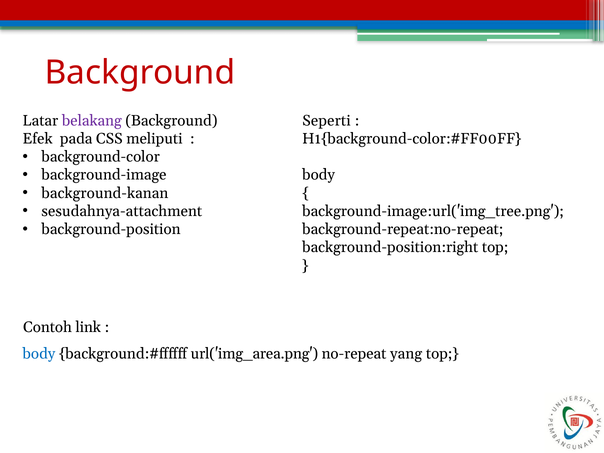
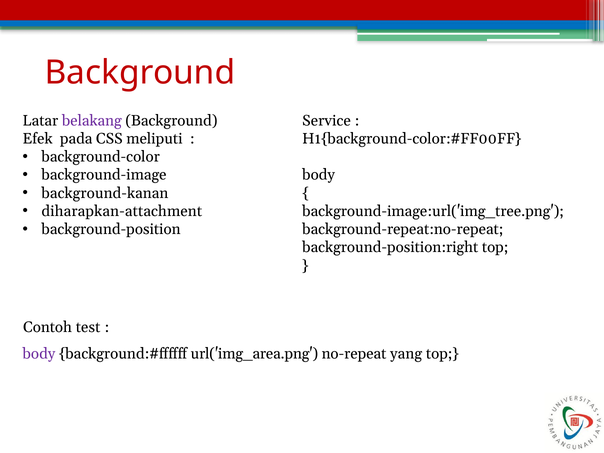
Seperti: Seperti -> Service (327, 121)
sesudahnya-attachment: sesudahnya-attachment -> diharapkan-attachment (122, 211)
link: link -> test (88, 327)
body colour: blue -> purple (39, 354)
